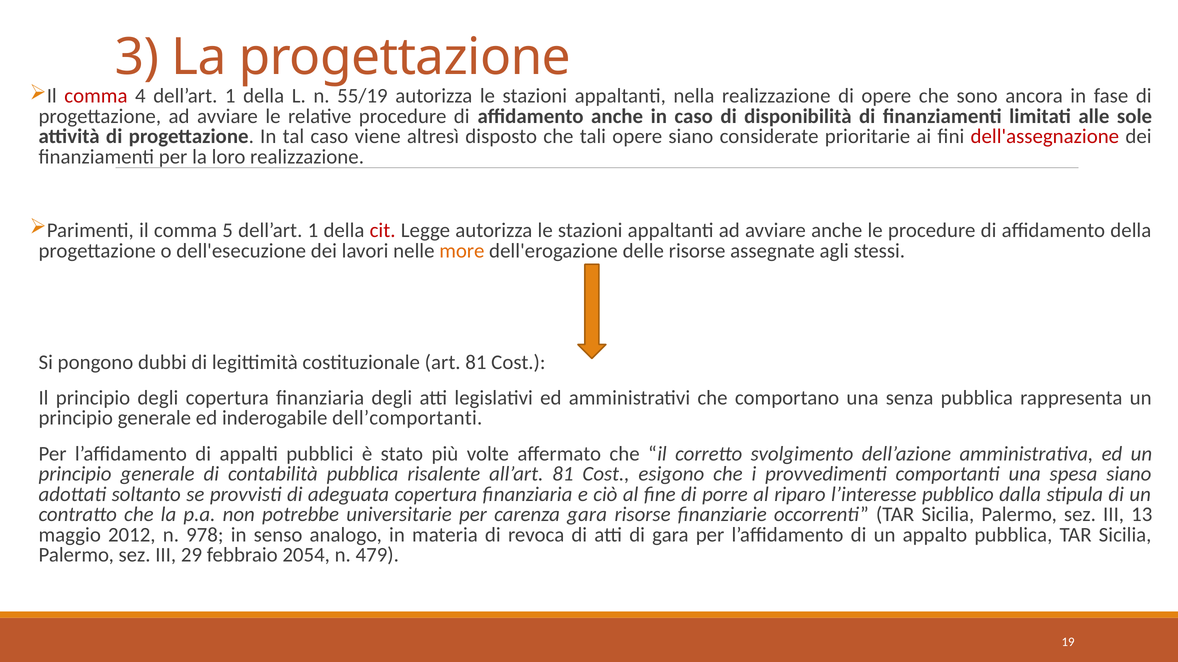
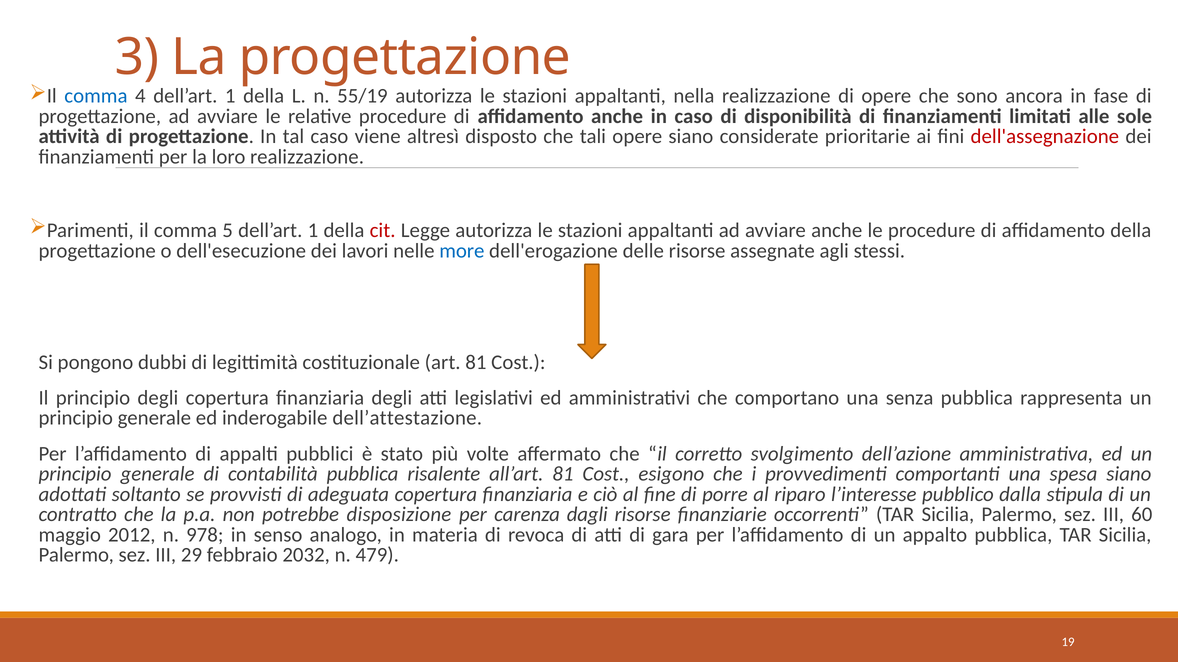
comma colour: red -> blue (96, 96)
more colour: orange -> blue (462, 251)
dell’comportanti: dell’comportanti -> dell’attestazione (407, 418)
universitarie: universitarie -> disposizione (399, 515)
carenza gara: gara -> dagli (587, 515)
13: 13 -> 60 (1142, 515)
2054: 2054 -> 2032 (306, 556)
